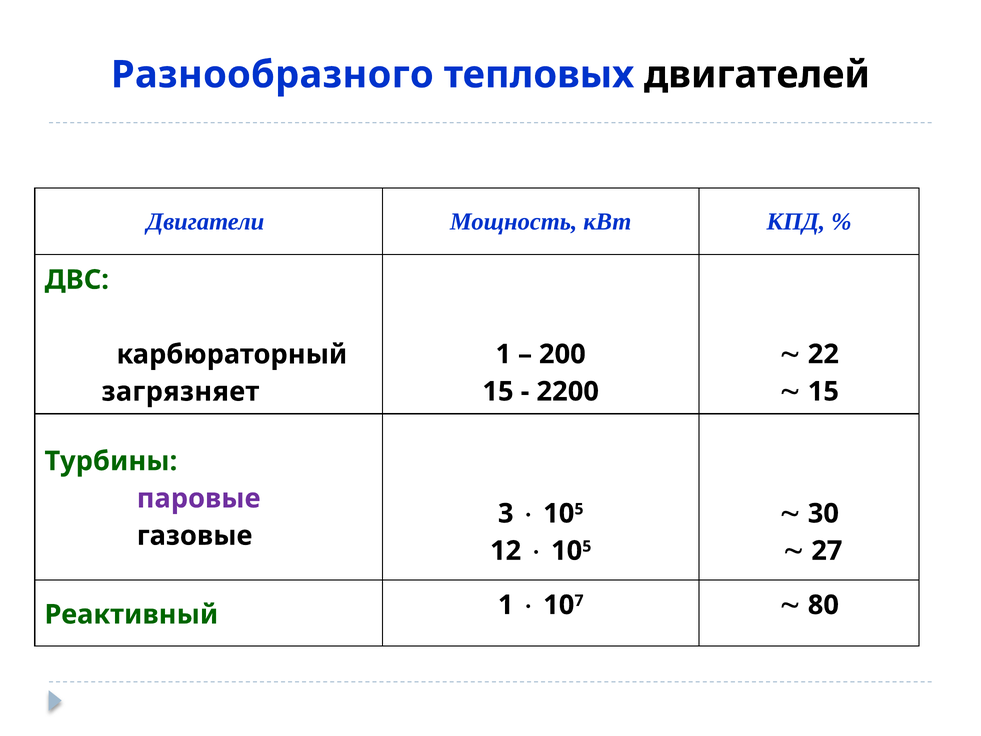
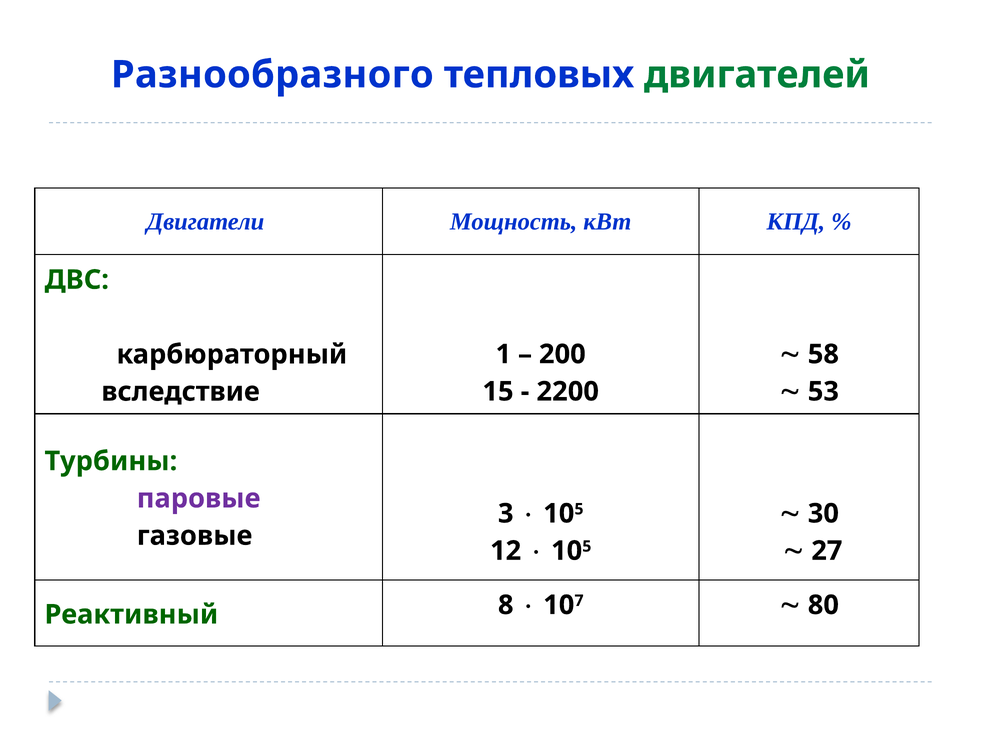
двигателей colour: black -> green (757, 75)
22: 22 -> 58 (823, 354)
15: 15 -> 53 (823, 391)
загрязняет: загрязняет -> вследствие (181, 392)
Реактивный 1: 1 -> 8 (506, 605)
